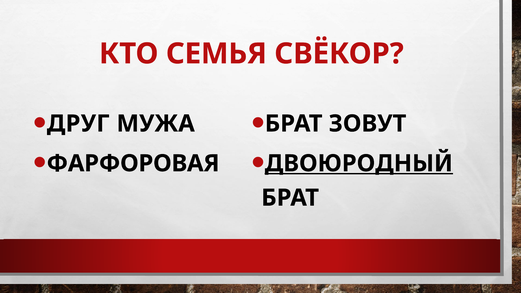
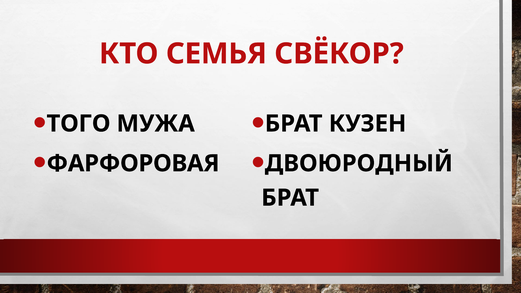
ДРУГ: ДРУГ -> ТОГО (78, 124)
ЗОВУТ: ЗОВУТ -> КУЗЕН (368, 124)
ДВОЮРОДНЫЙ underline: present -> none (359, 163)
